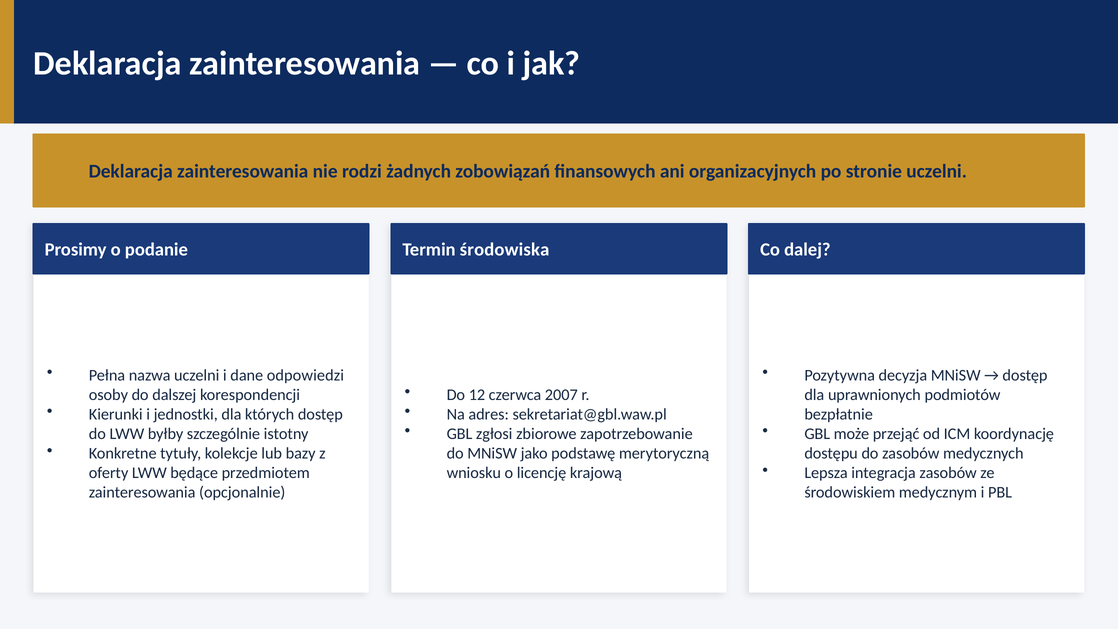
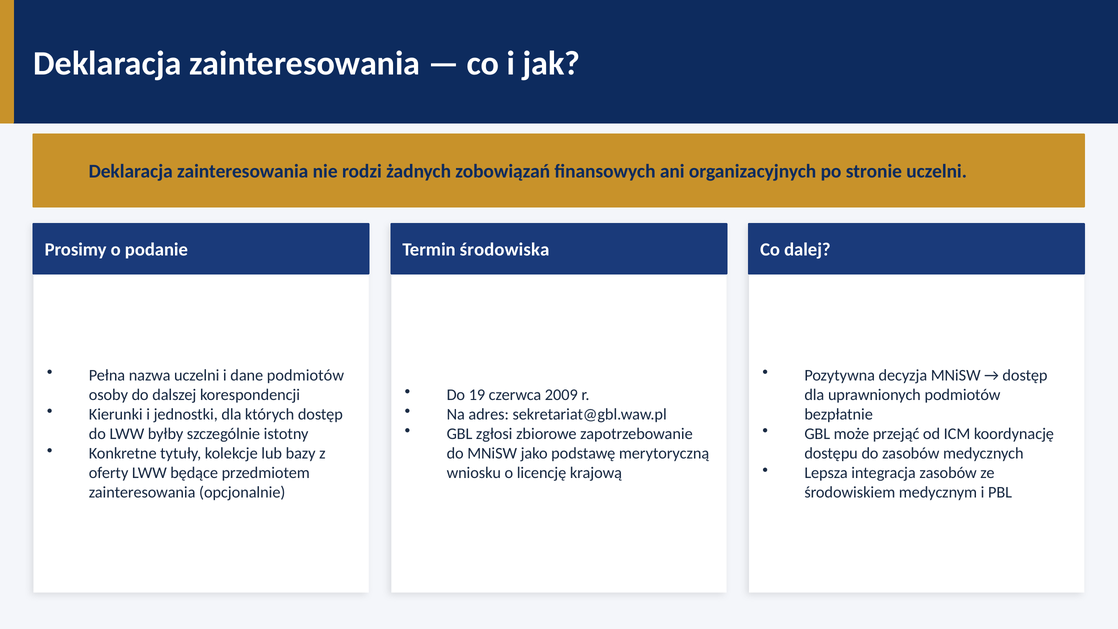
dane odpowiedzi: odpowiedzi -> podmiotów (305, 375)
12: 12 -> 19 (477, 395)
2007: 2007 -> 2009 (561, 395)
